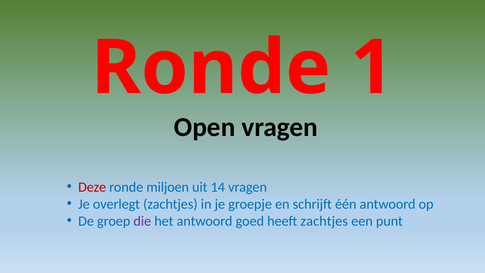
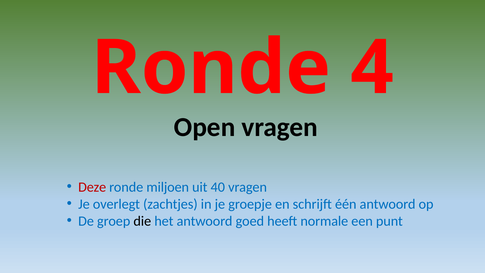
1: 1 -> 4 (372, 68)
14: 14 -> 40 (218, 187)
die colour: purple -> black (142, 221)
heeft zachtjes: zachtjes -> normale (324, 221)
